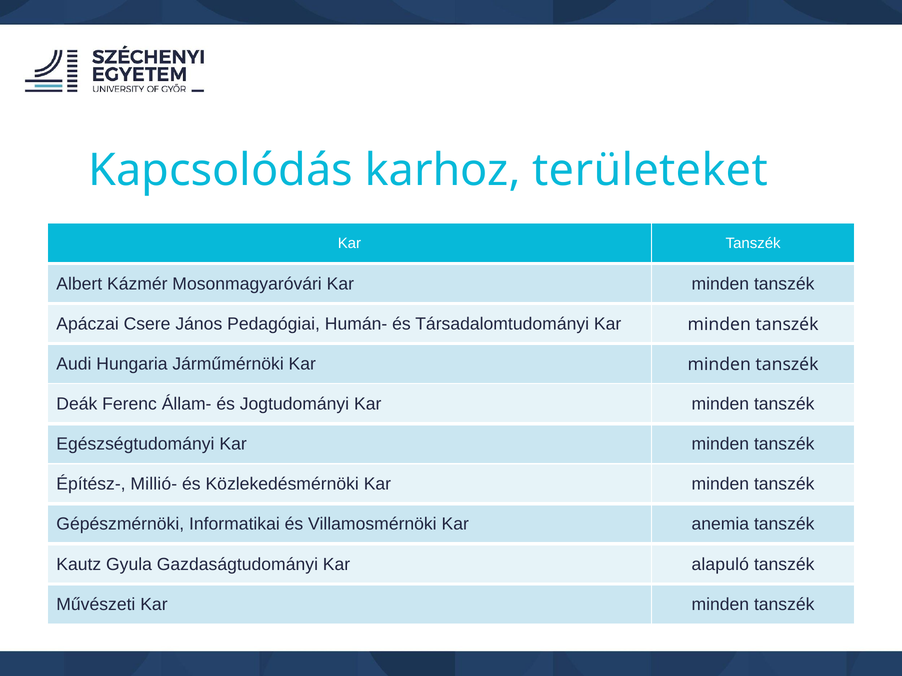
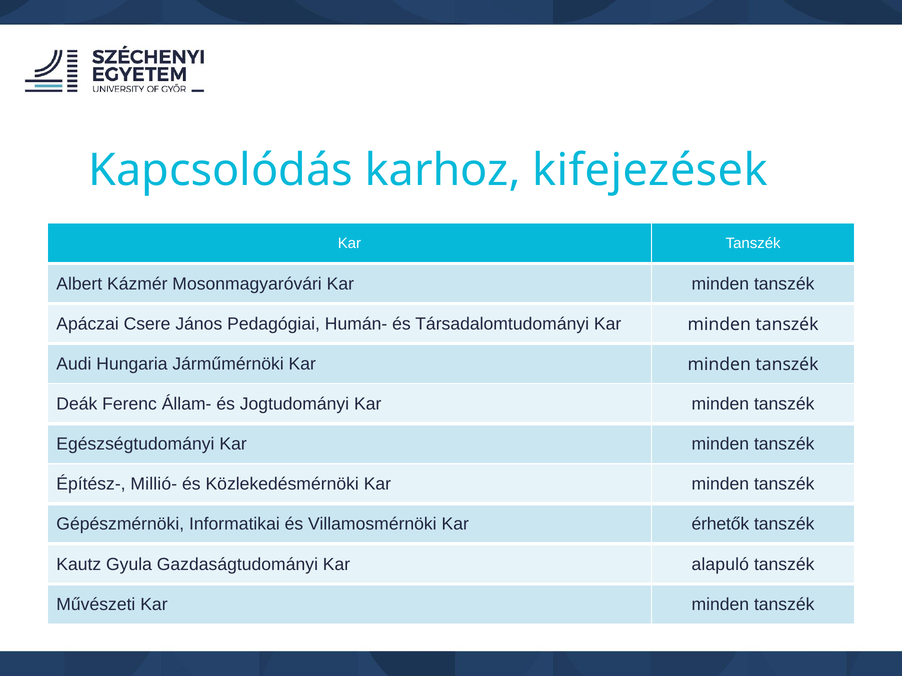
területeket: területeket -> kifejezések (650, 170)
anemia: anemia -> érhetők (720, 525)
